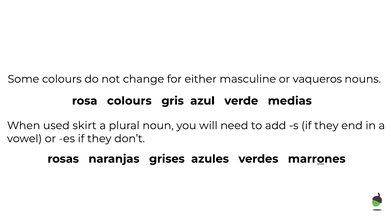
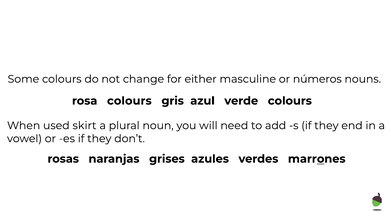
vaqueros: vaqueros -> números (317, 79)
verde medias: medias -> colours (290, 101)
